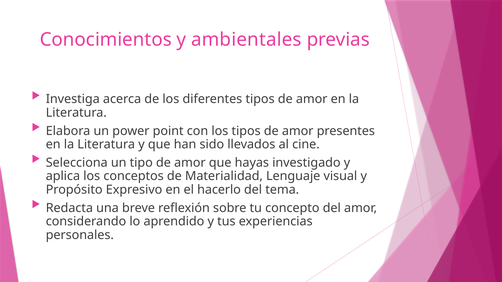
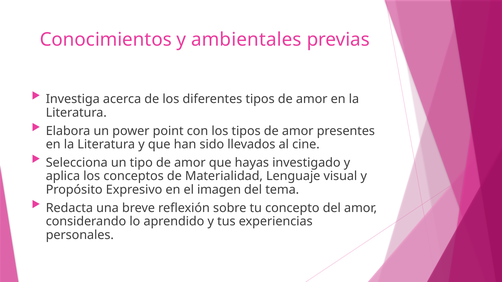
hacerlo: hacerlo -> imagen (219, 190)
